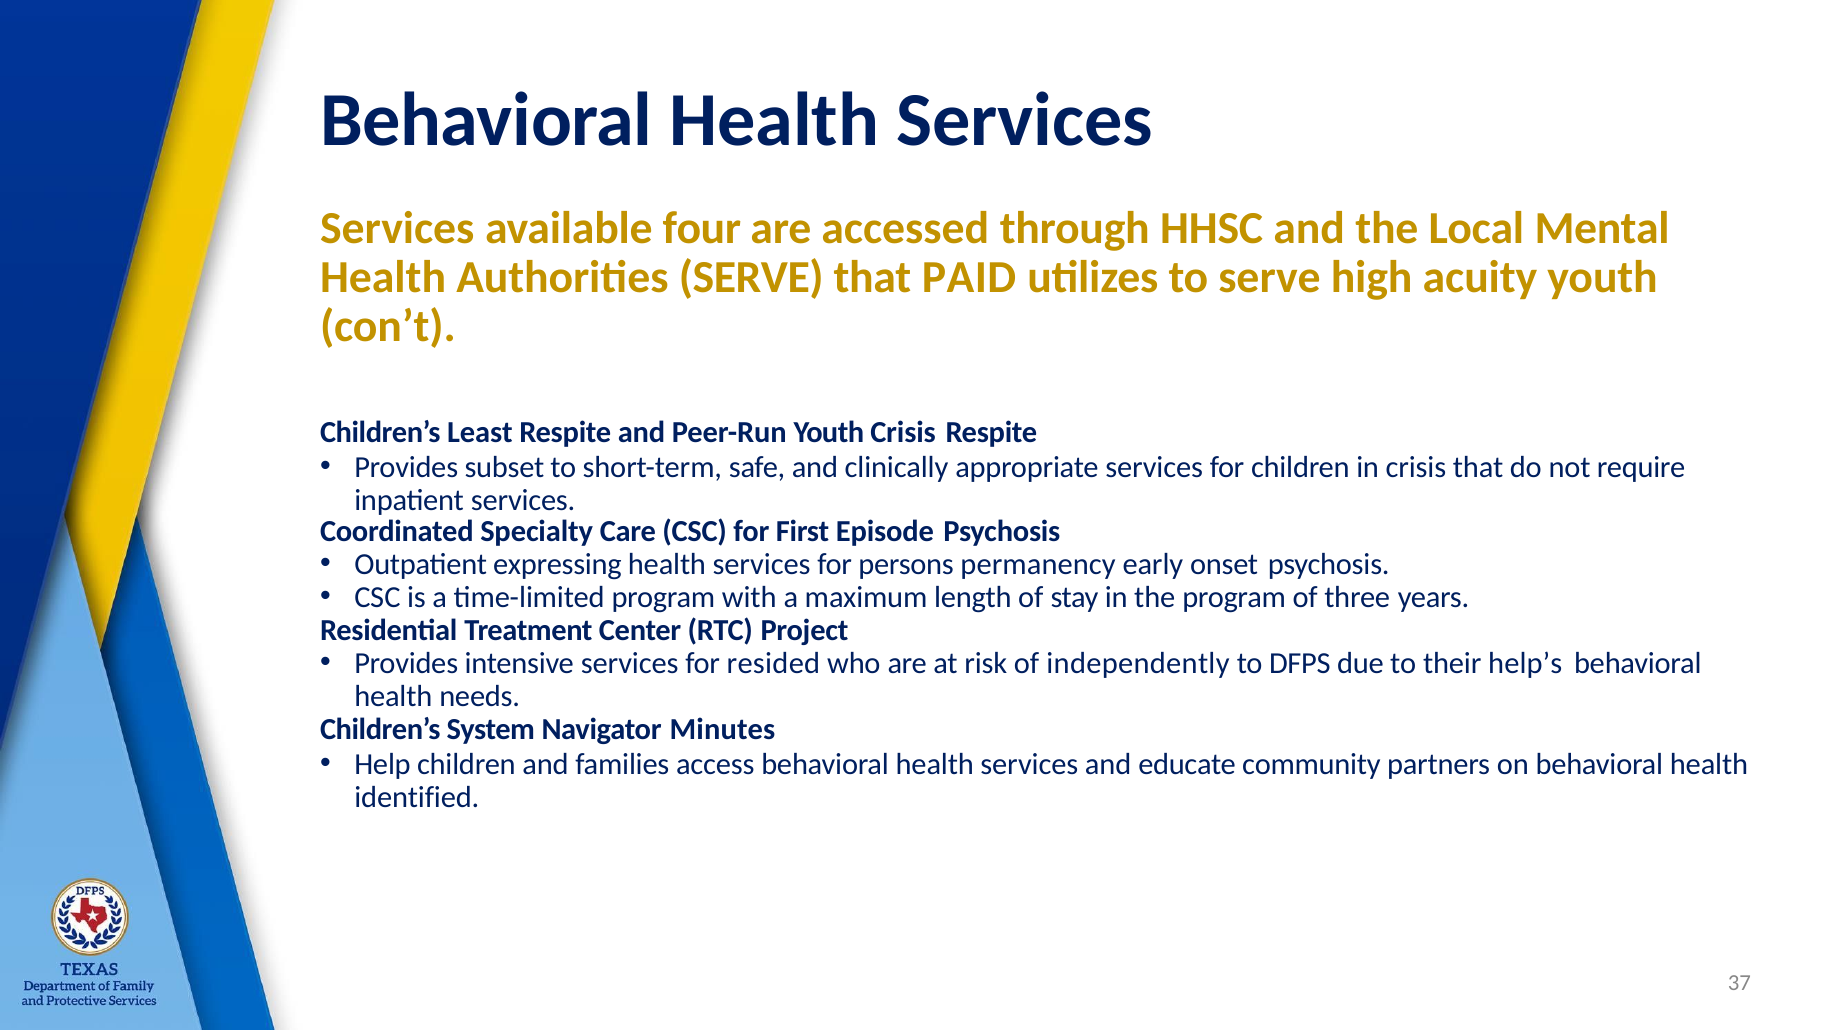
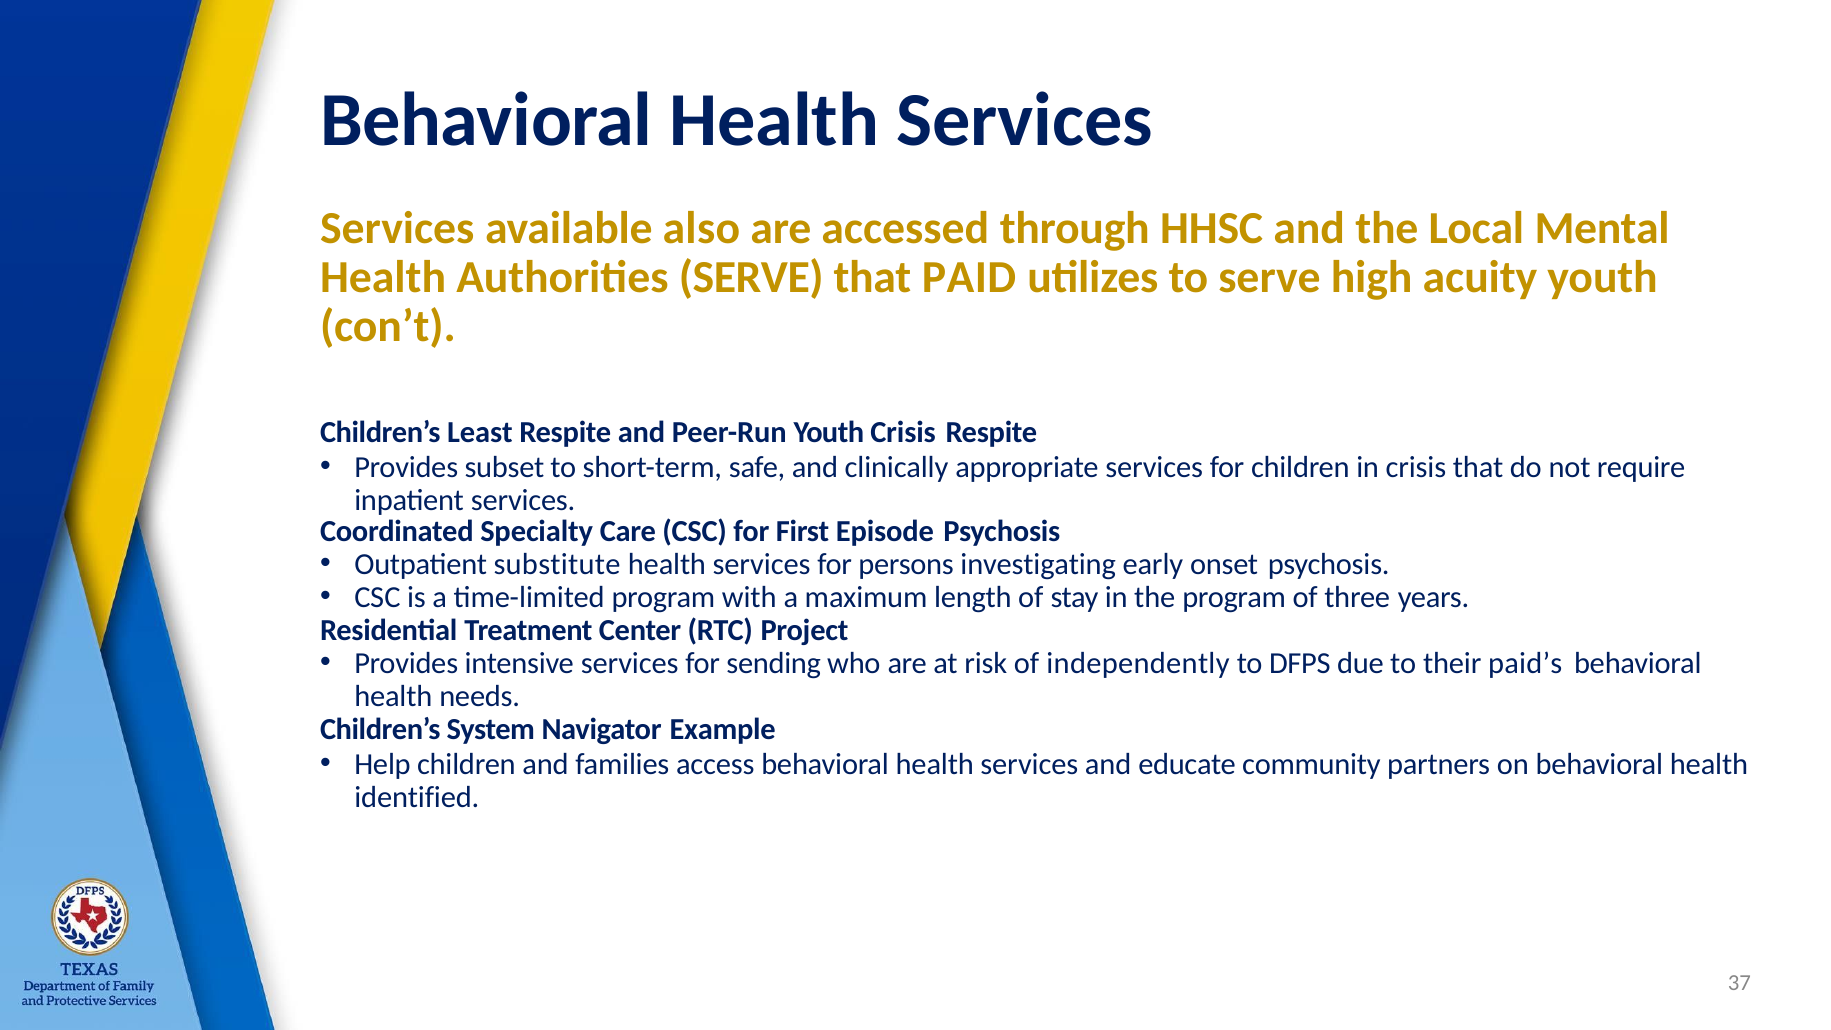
four: four -> also (701, 228)
expressing: expressing -> substitute (557, 564)
permanency: permanency -> investigating (1038, 564)
resided: resided -> sending (774, 663)
help’s: help’s -> paid’s (1525, 663)
Minutes: Minutes -> Example (723, 729)
